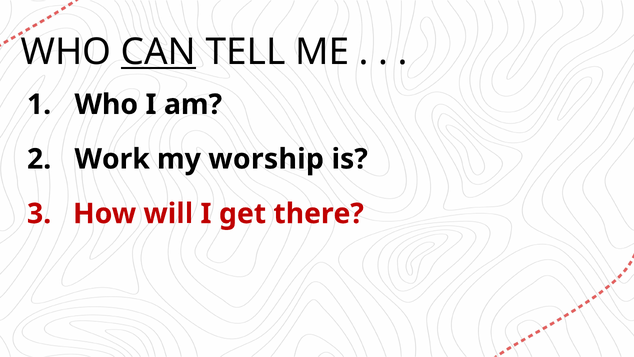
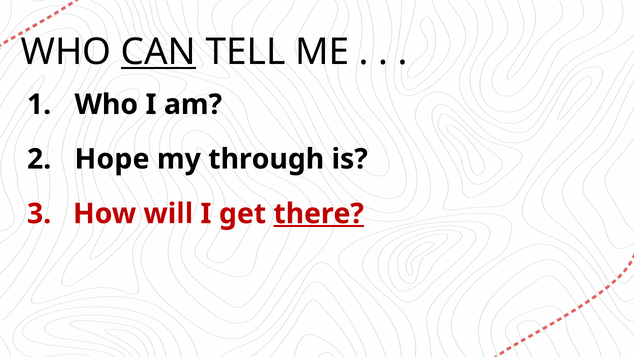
Work: Work -> Hope (112, 159)
worship: worship -> through (266, 159)
there underline: none -> present (319, 214)
